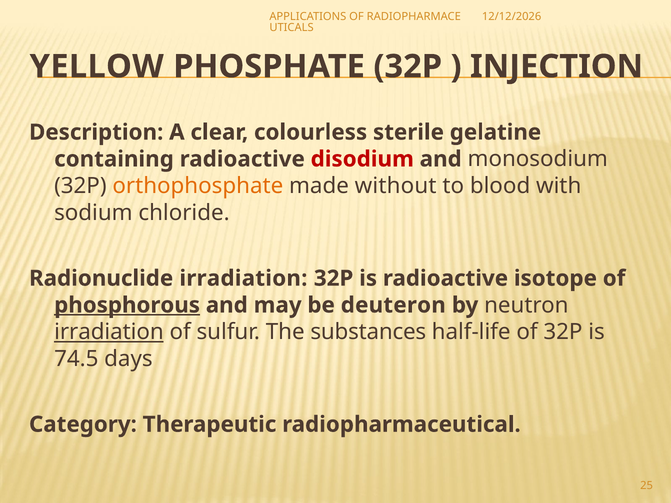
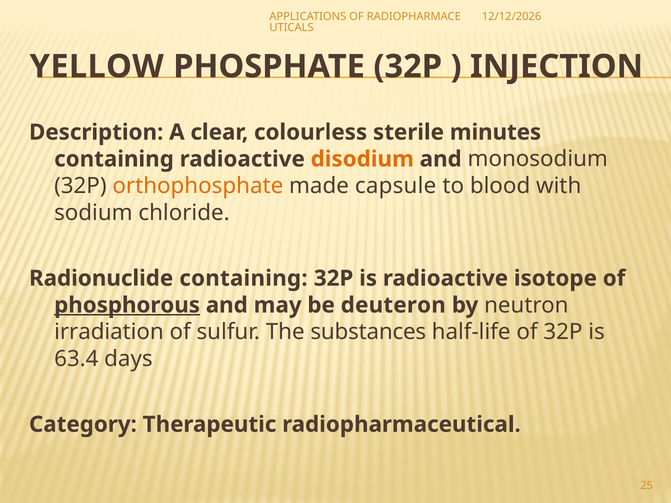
gelatine: gelatine -> minutes (495, 132)
disodium colour: red -> orange (362, 159)
without: without -> capsule (396, 186)
Radionuclide irradiation: irradiation -> containing (243, 278)
irradiation underline: present -> none (109, 332)
74.5: 74.5 -> 63.4 (76, 359)
